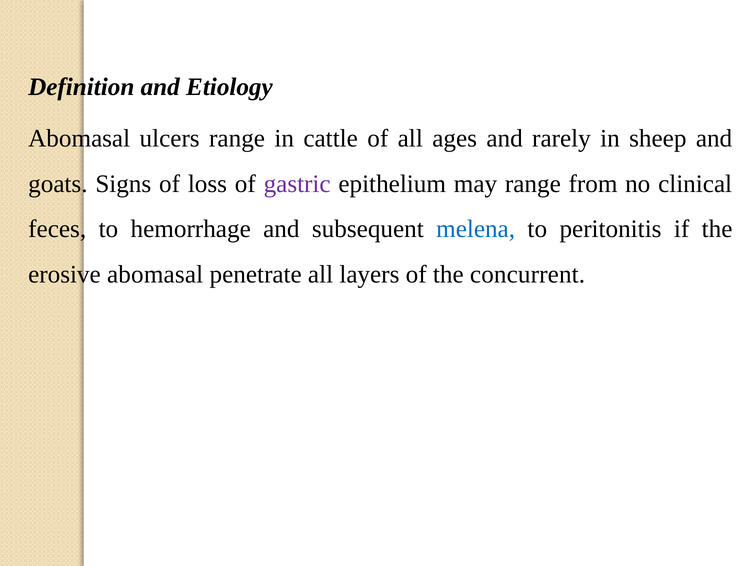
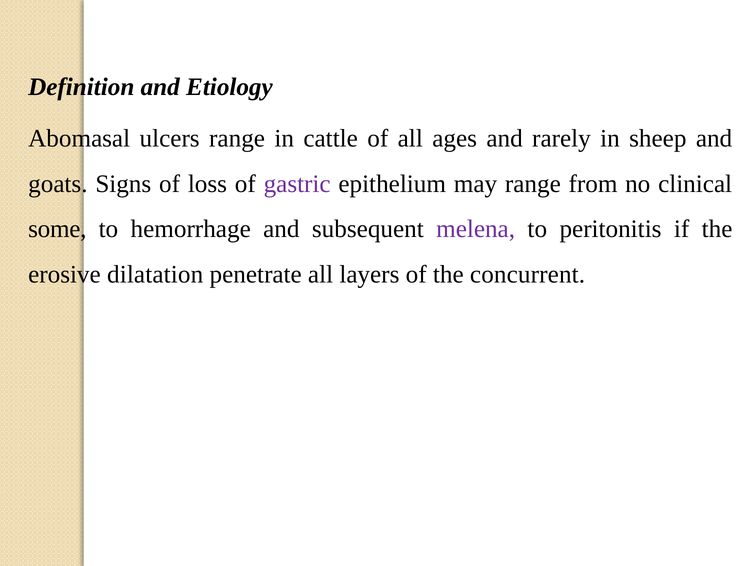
feces: feces -> some (57, 229)
melena colour: blue -> purple (476, 229)
erosive abomasal: abomasal -> dilatation (155, 274)
